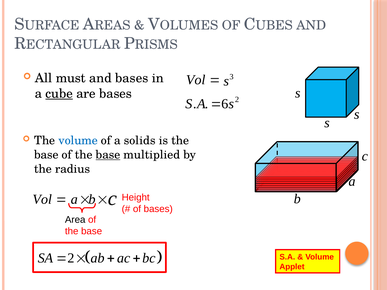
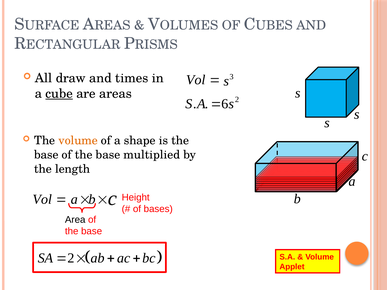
must: must -> draw (71, 78)
and bases: bases -> times (132, 78)
are bases: bases -> areas (116, 94)
volume colour: blue -> orange (78, 141)
solids: solids -> shape (140, 141)
base underline: present -> none (108, 155)
radius: radius -> length (73, 169)
